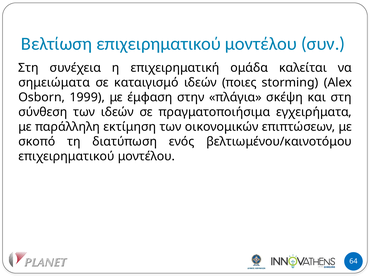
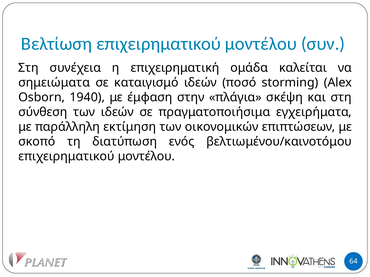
ποιες: ποιες -> ποσό (239, 83)
1999: 1999 -> 1940 (87, 98)
